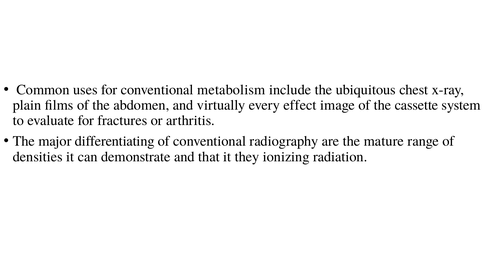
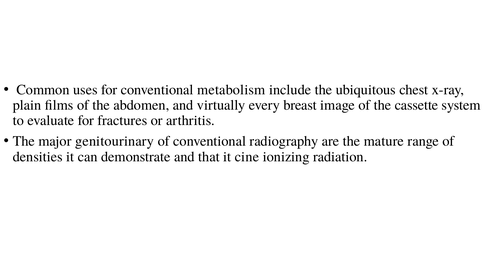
effect: effect -> breast (300, 105)
differentiating: differentiating -> genitourinary (115, 141)
they: they -> cine (247, 156)
